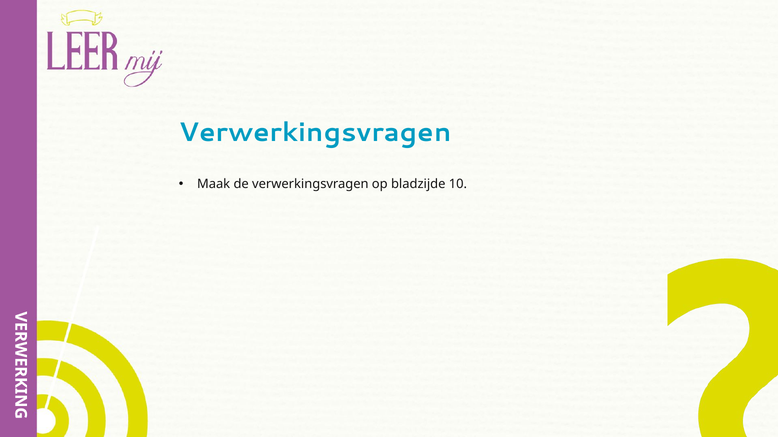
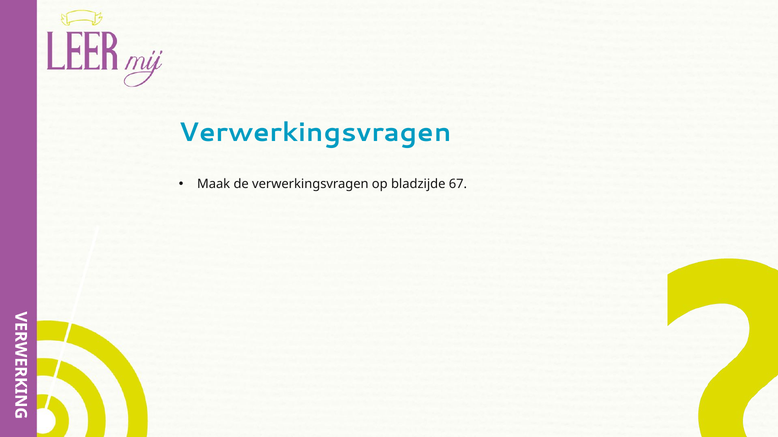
10: 10 -> 67 (458, 184)
